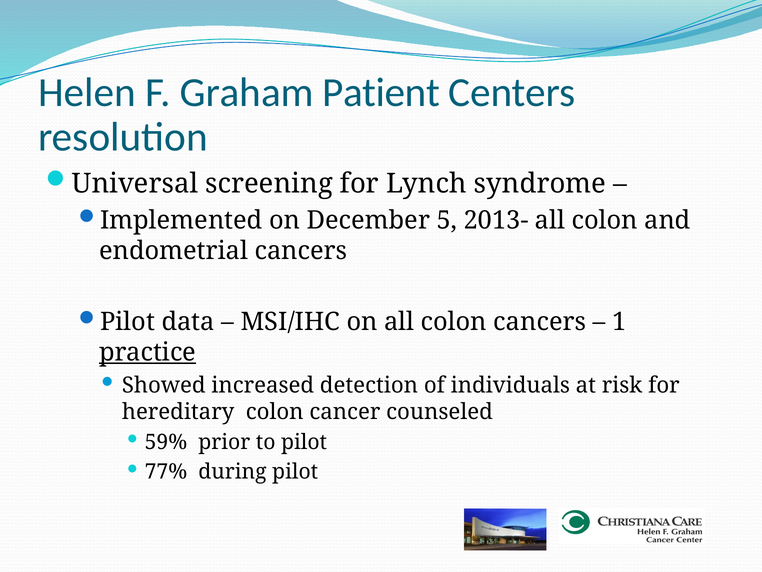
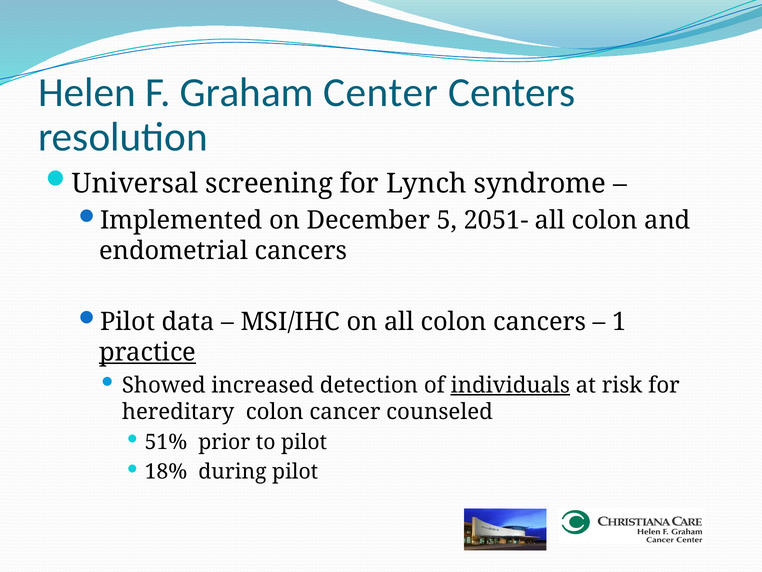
Patient: Patient -> Center (381, 92)
2013-: 2013- -> 2051- (496, 220)
individuals underline: none -> present (510, 385)
59%: 59% -> 51% (166, 442)
77%: 77% -> 18% (166, 472)
